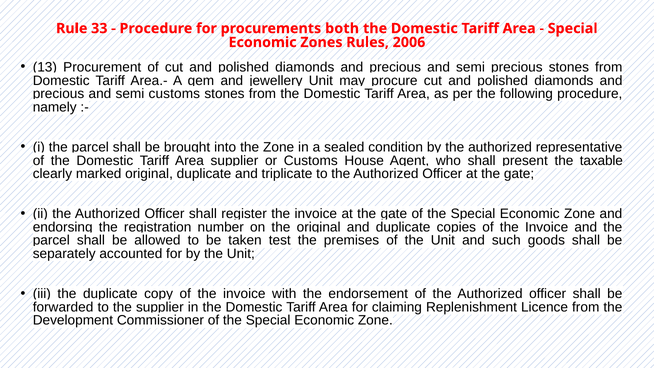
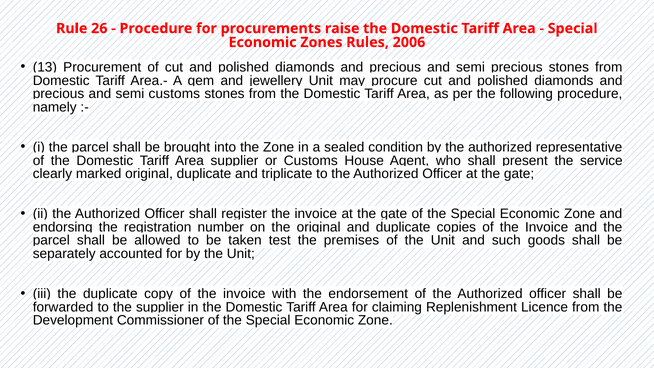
33: 33 -> 26 (99, 28)
both: both -> raise (342, 28)
taxable: taxable -> service (601, 160)
